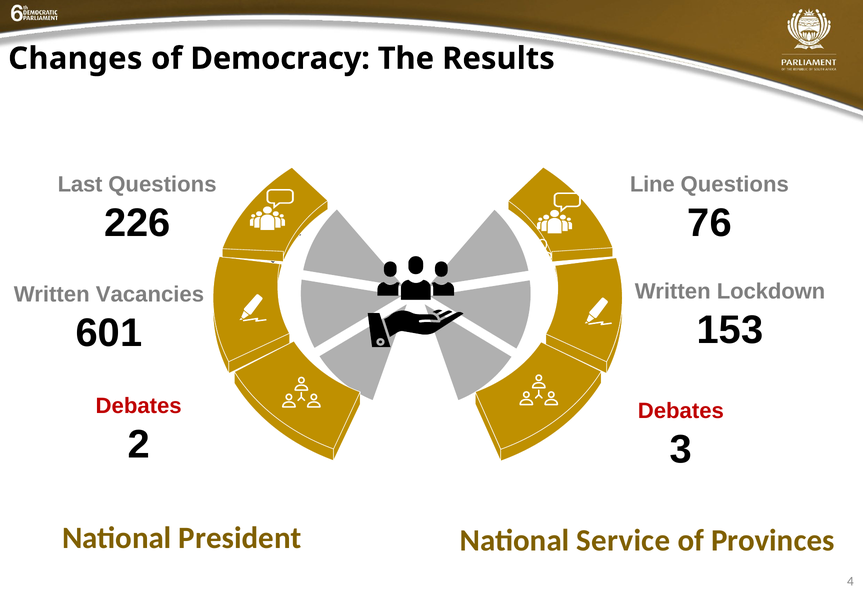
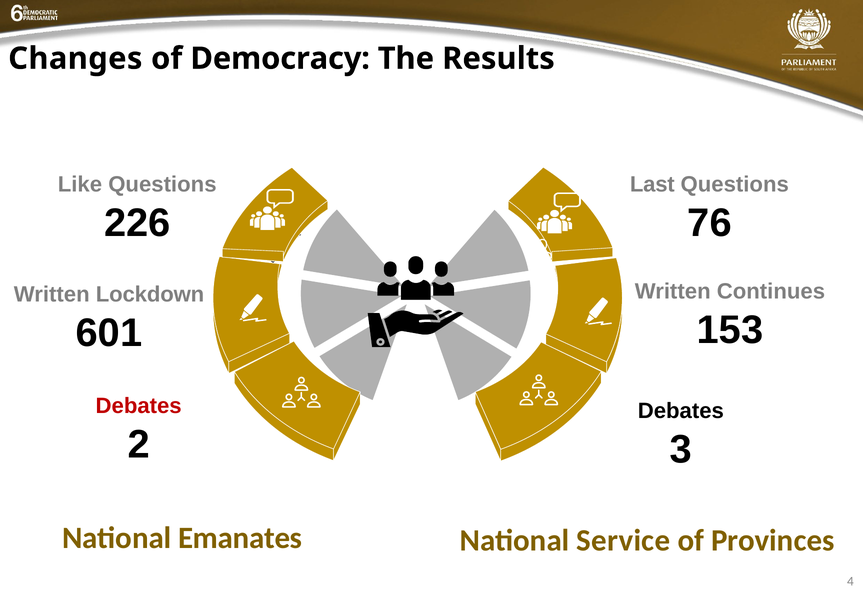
Last: Last -> Like (80, 184)
Line: Line -> Last (652, 184)
Lockdown: Lockdown -> Continues (771, 291)
Vacancies: Vacancies -> Lockdown (150, 294)
Debates colour: red -> black (681, 411)
President: President -> Emanates (240, 537)
